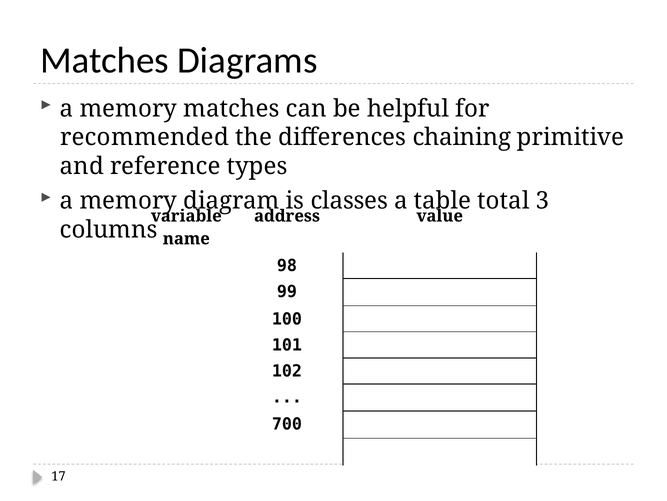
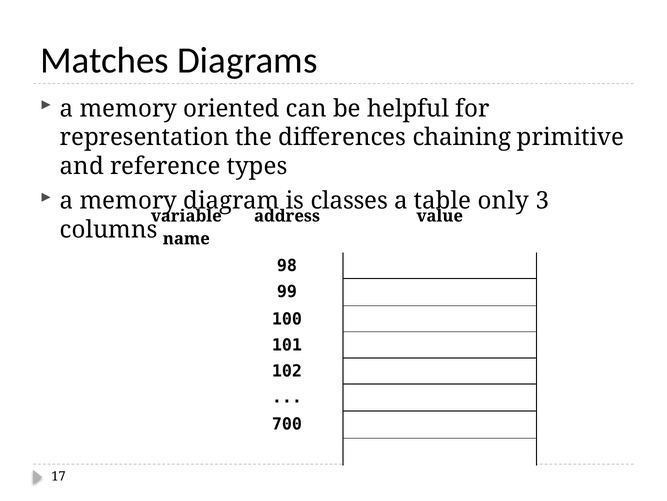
memory matches: matches -> oriented (231, 108)
recommended: recommended -> representation (145, 137)
total: total -> only (503, 201)
